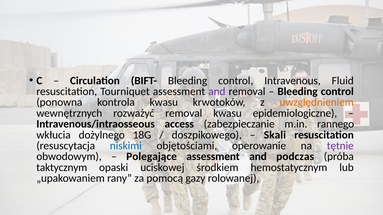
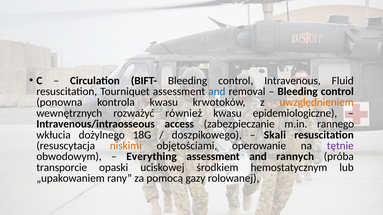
and colour: purple -> blue (217, 92)
rozważyć removal: removal -> również (184, 113)
niskimi colour: blue -> orange (126, 146)
Polegające: Polegające -> Everything (152, 157)
podczas: podczas -> rannych (295, 157)
taktycznym: taktycznym -> transporcie (62, 168)
